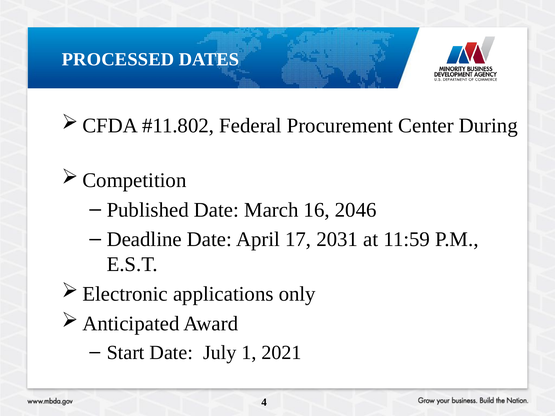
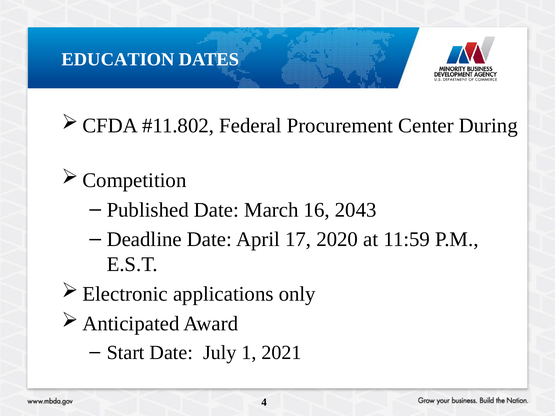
PROCESSED: PROCESSED -> EDUCATION (118, 59)
2046: 2046 -> 2043 (356, 210)
2031: 2031 -> 2020 (337, 240)
